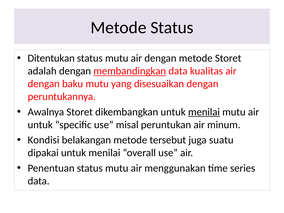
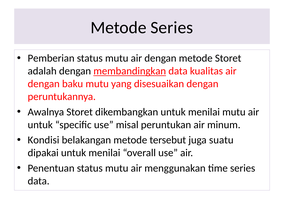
Metode Status: Status -> Series (172, 27)
Ditentukan: Ditentukan -> Pemberian (51, 58)
menilai underline: present -> none (204, 112)
